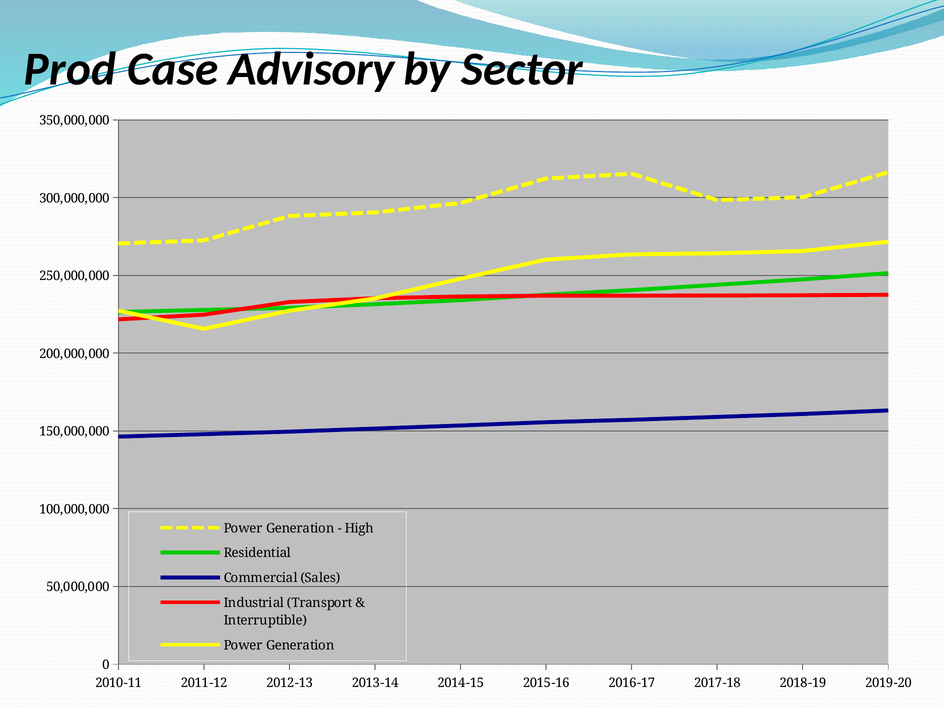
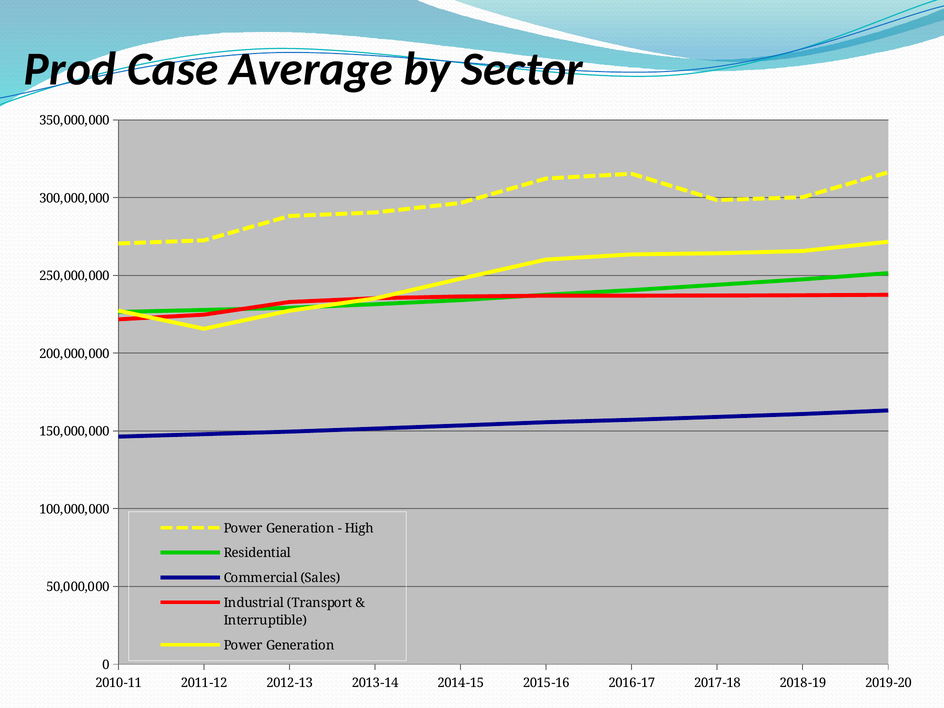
Advisory: Advisory -> Average (311, 69)
